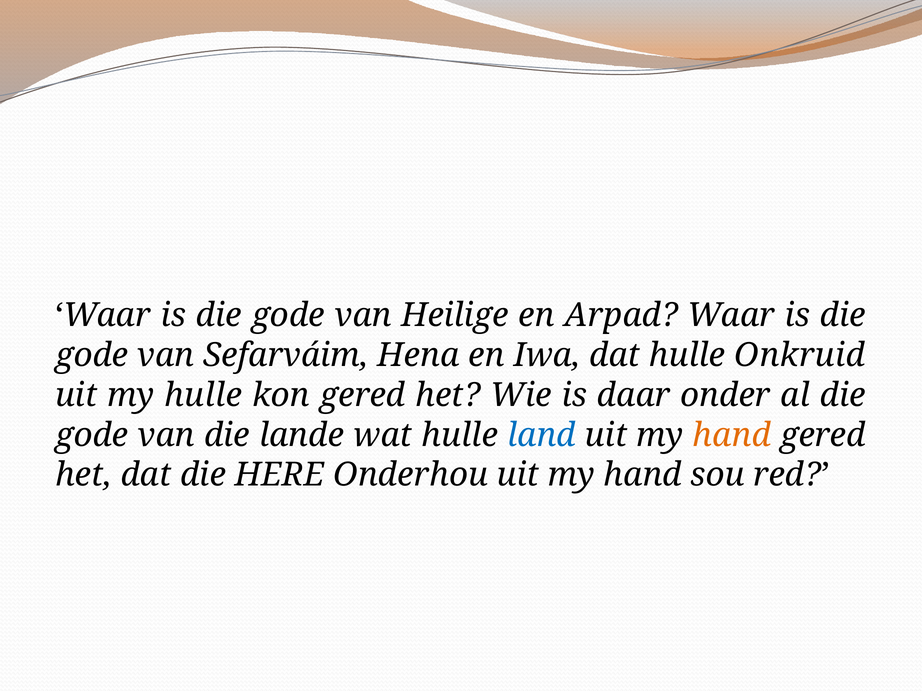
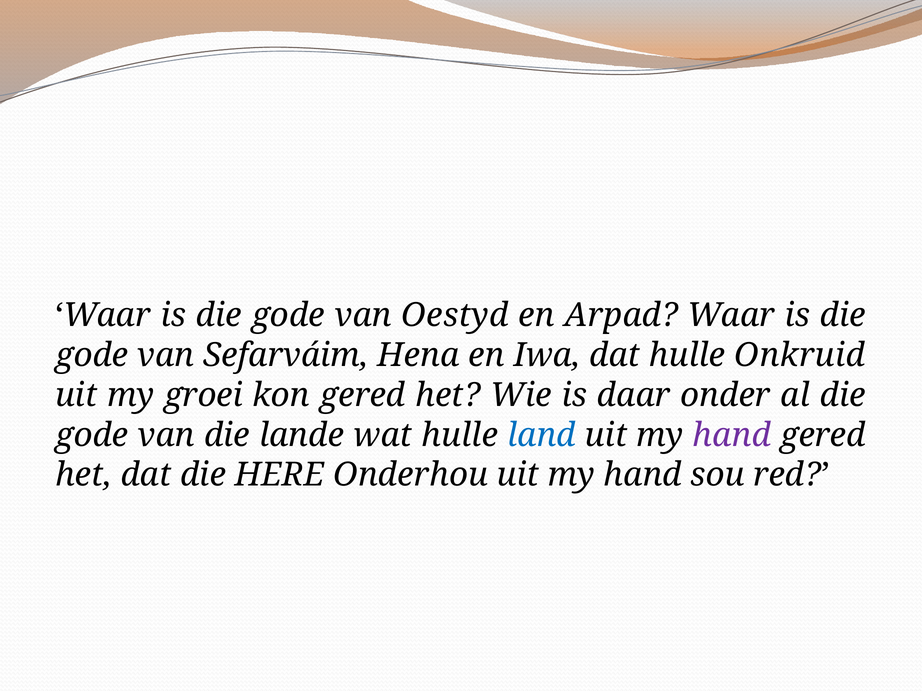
Heilige: Heilige -> Oestyd (455, 316)
my hulle: hulle -> groei (203, 395)
hand colour: orange -> purple (732, 435)
